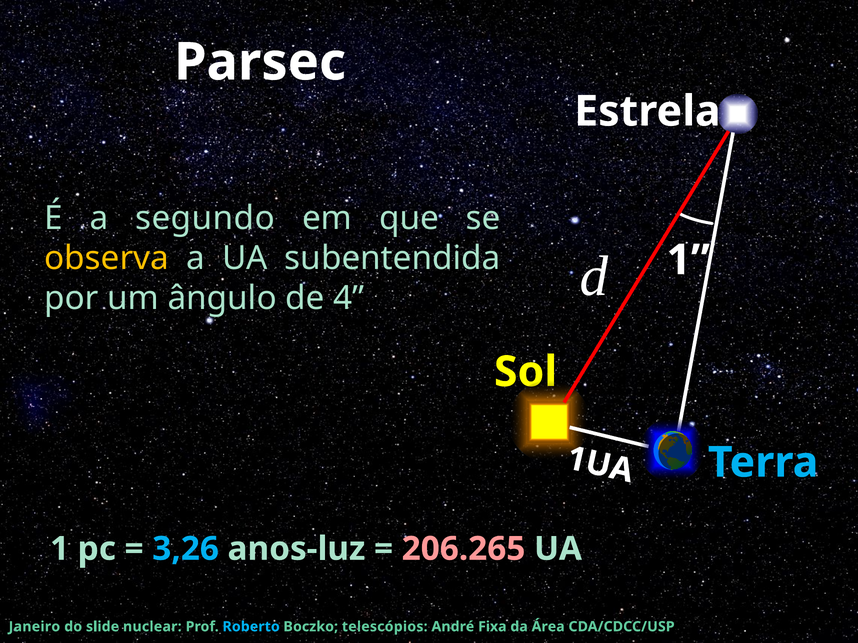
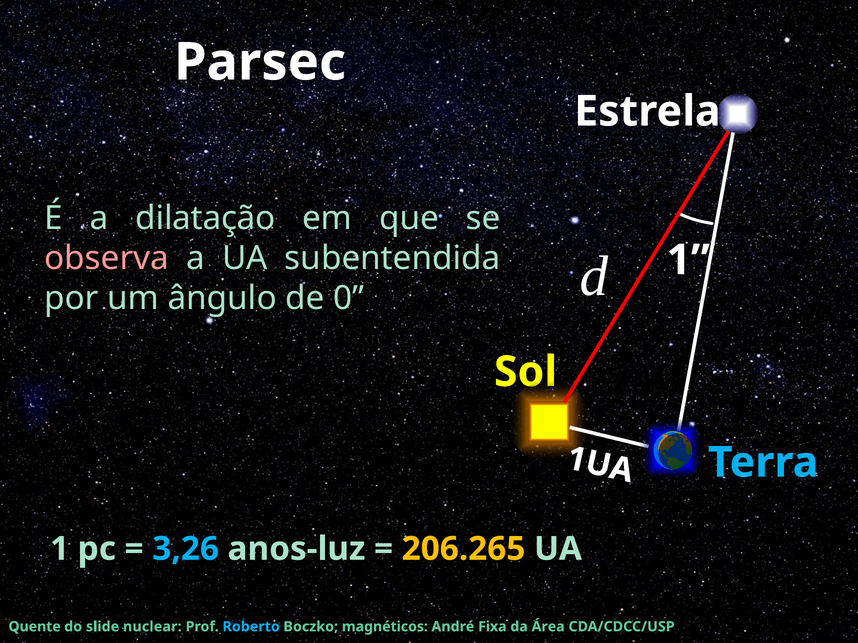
segundo: segundo -> dilatação (205, 218)
observa colour: yellow -> pink (107, 258)
4: 4 -> 0 (349, 299)
206.265 colour: pink -> yellow (464, 549)
Janeiro: Janeiro -> Quente (35, 627)
telescópios: telescópios -> magnéticos (385, 627)
